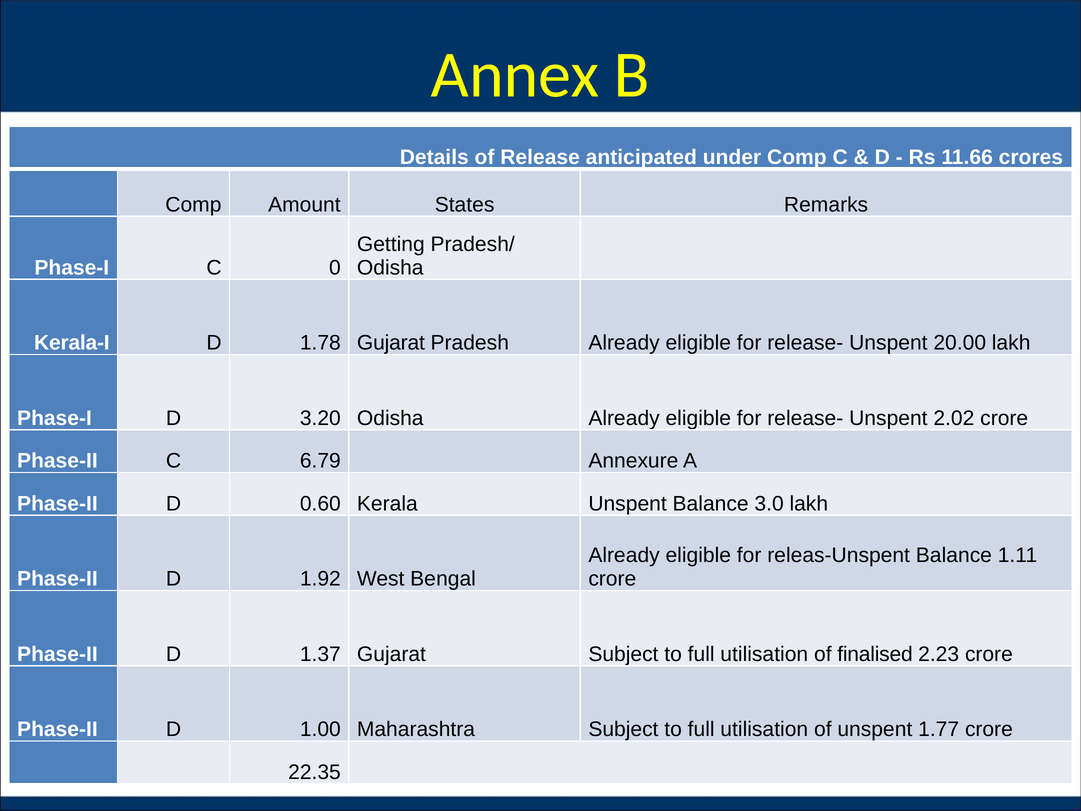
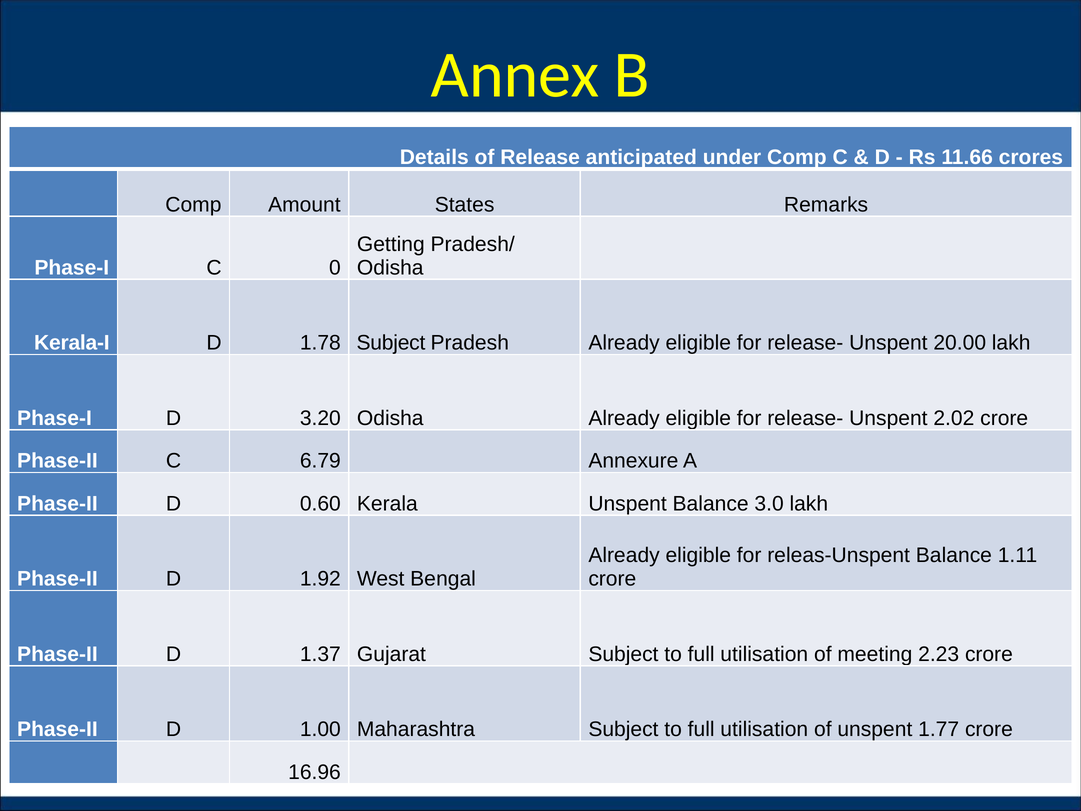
1.78 Gujarat: Gujarat -> Subject (391, 343)
finalised: finalised -> meeting (875, 654)
22.35: 22.35 -> 16.96 (314, 772)
